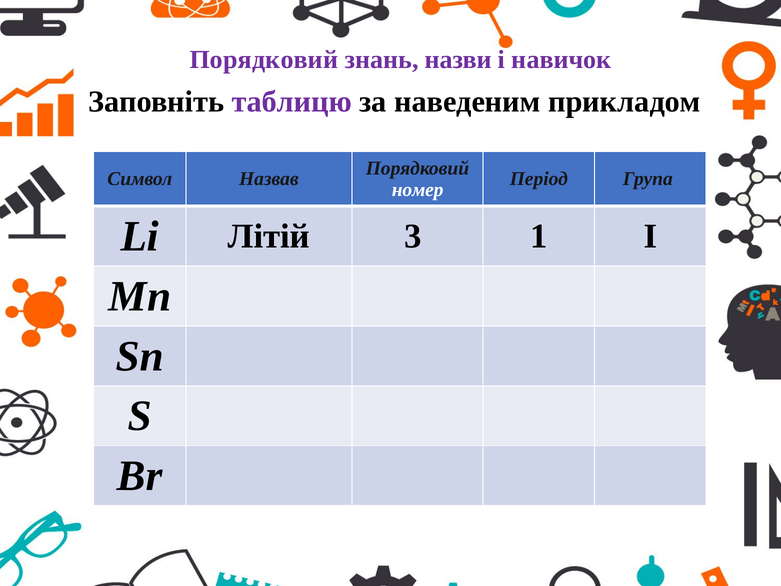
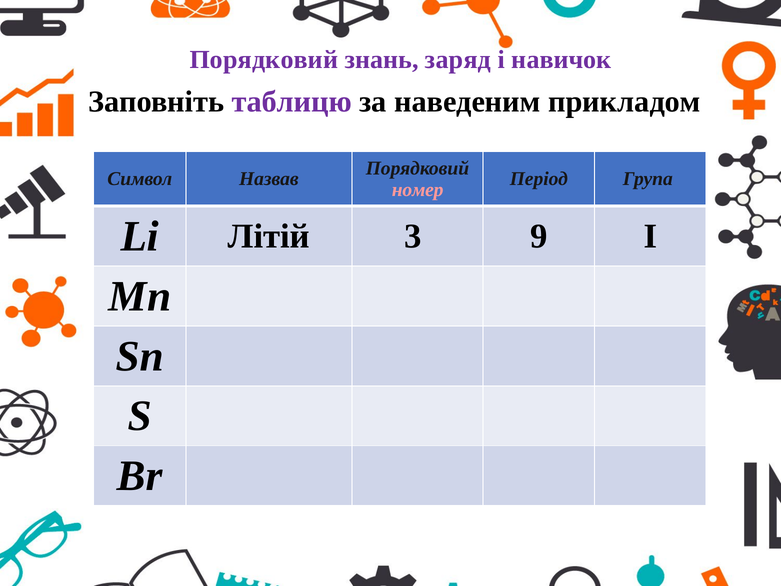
назви: назви -> заряд (458, 59)
номер colour: white -> pink (418, 190)
1: 1 -> 9 (539, 236)
